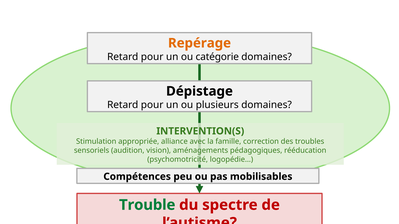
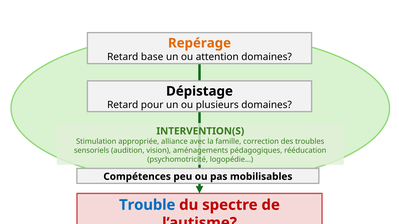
pour: pour -> base (152, 57)
catégorie: catégorie -> attention (217, 57)
Trouble colour: green -> blue (147, 205)
